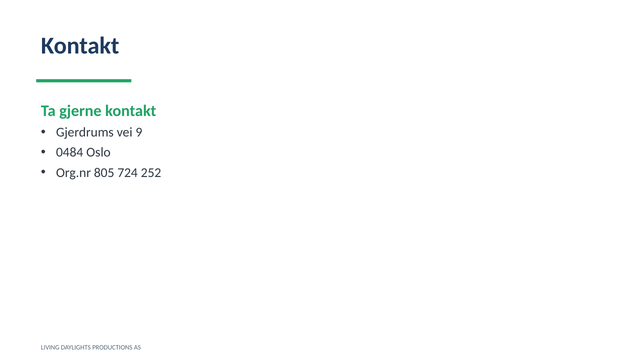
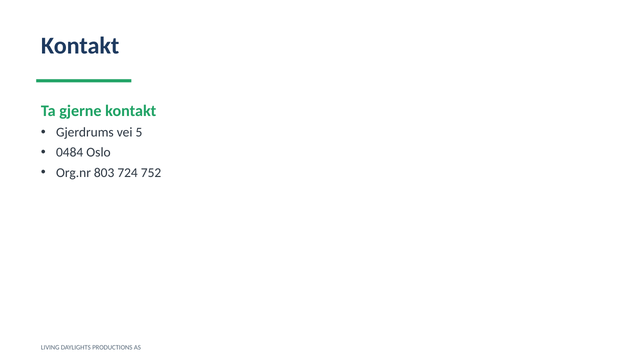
9: 9 -> 5 (139, 132)
805: 805 -> 803 (104, 173)
252: 252 -> 752 (151, 173)
